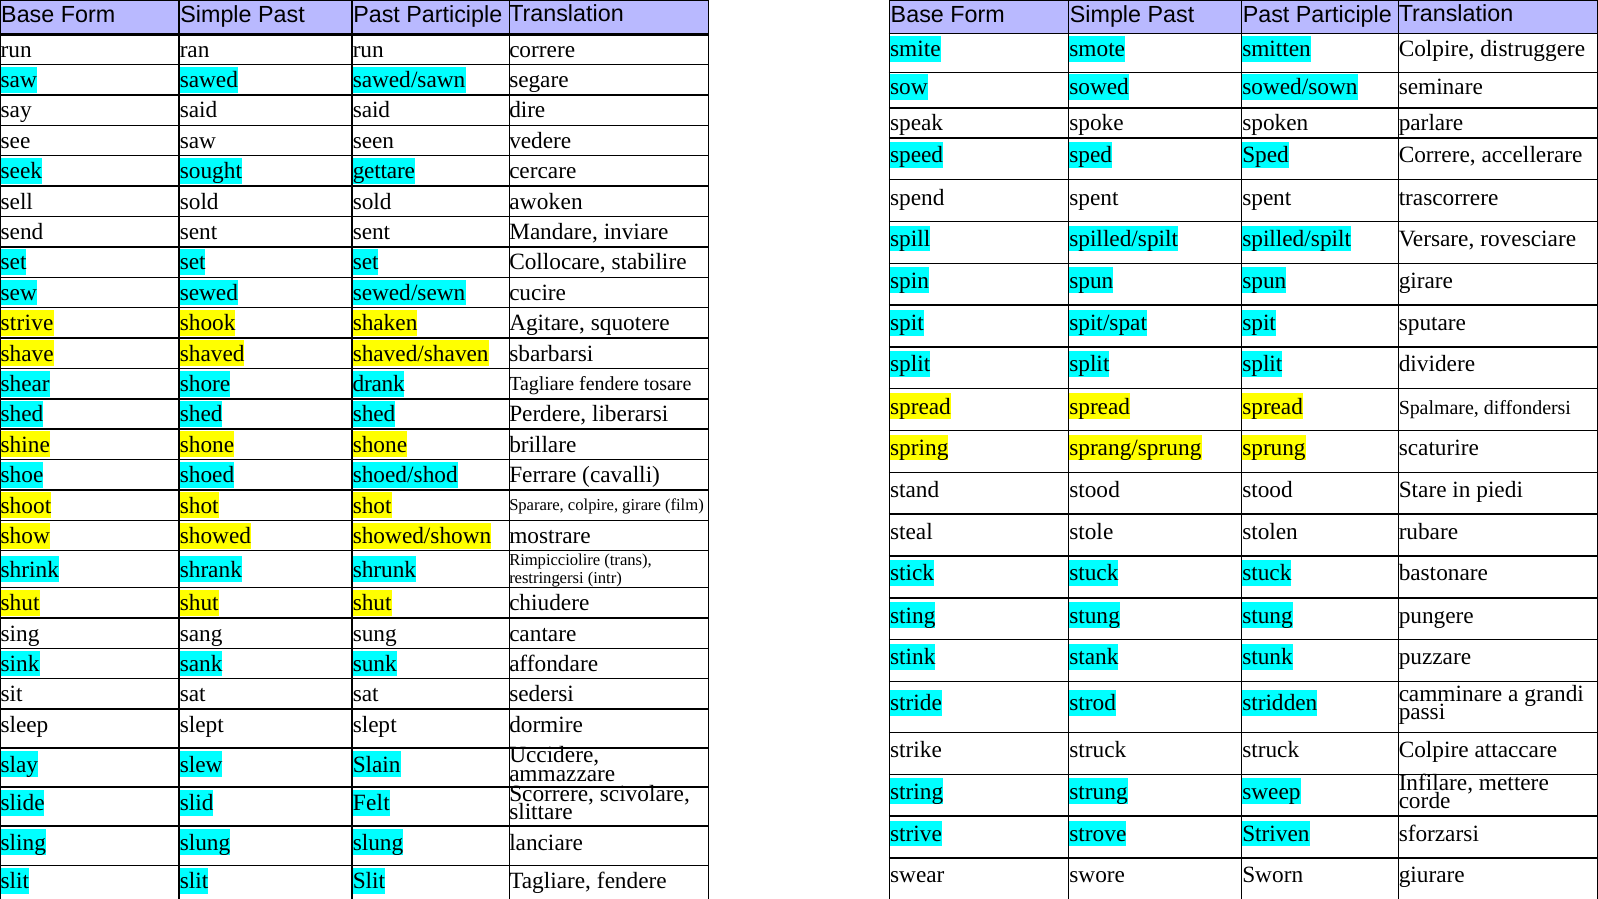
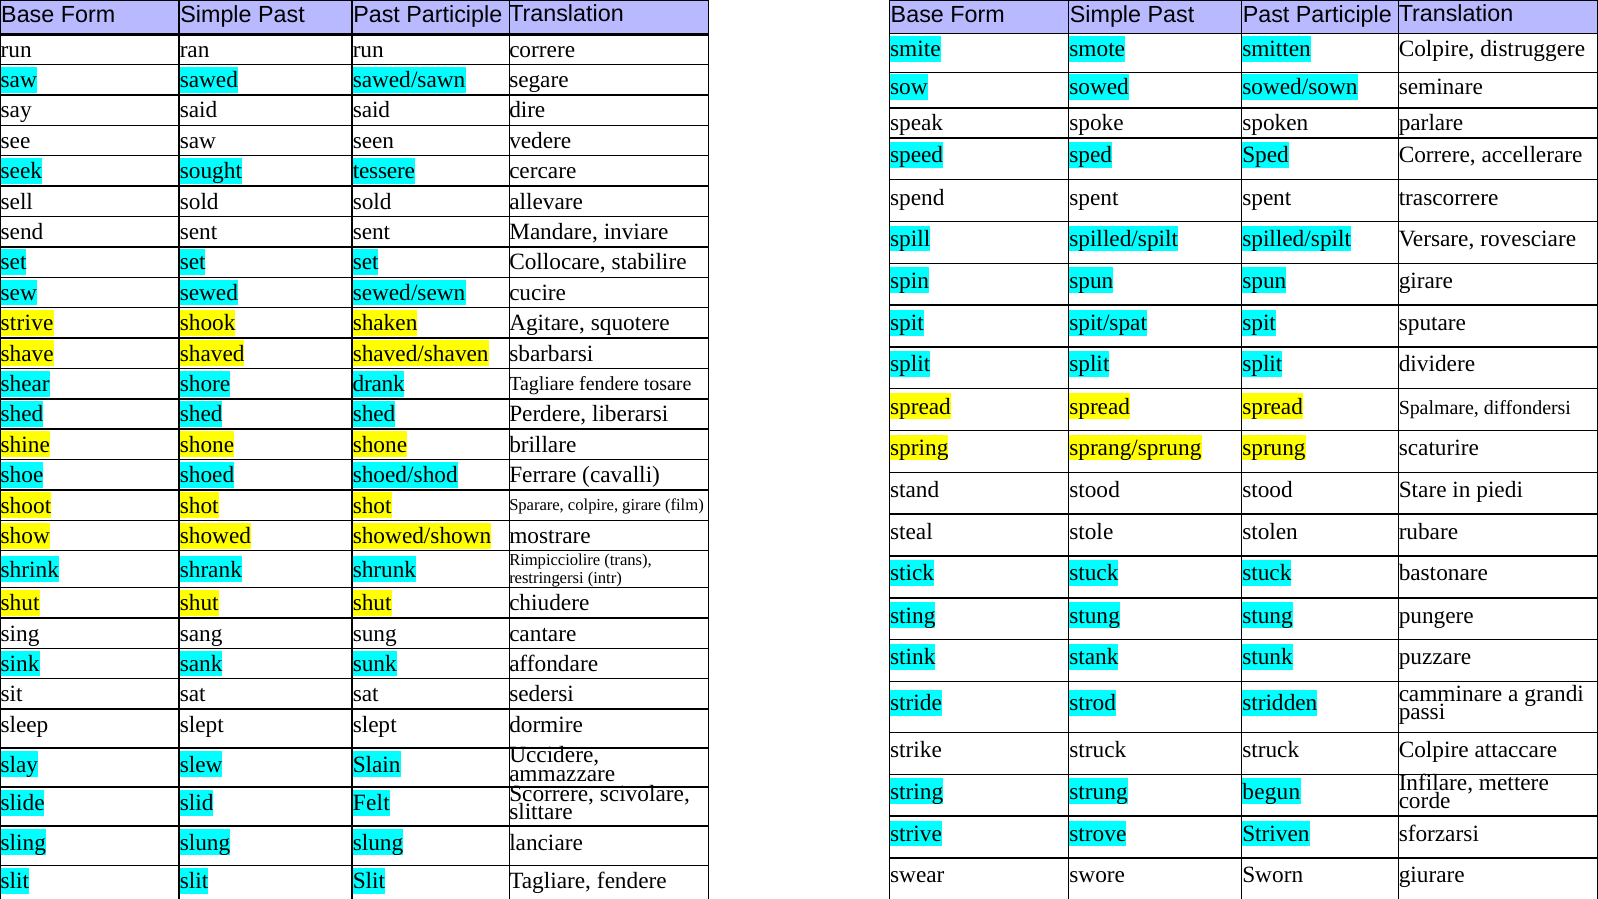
gettare: gettare -> tessere (384, 171)
awoken: awoken -> allevare (546, 201)
sweep: sweep -> begun (1271, 791)
